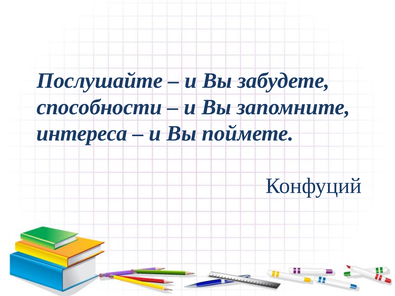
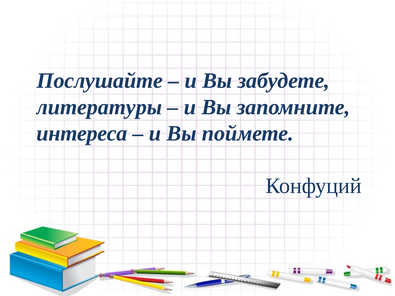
способности: способности -> литературы (99, 107)
